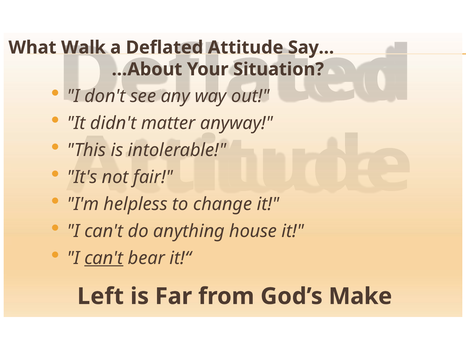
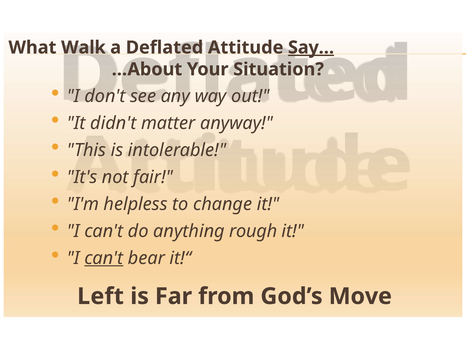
Say… underline: none -> present (311, 47)
house: house -> rough (253, 231)
Make: Make -> Move (360, 296)
